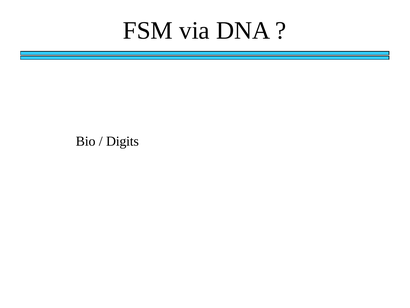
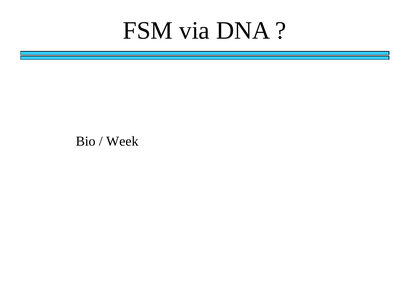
Digits: Digits -> Week (122, 141)
